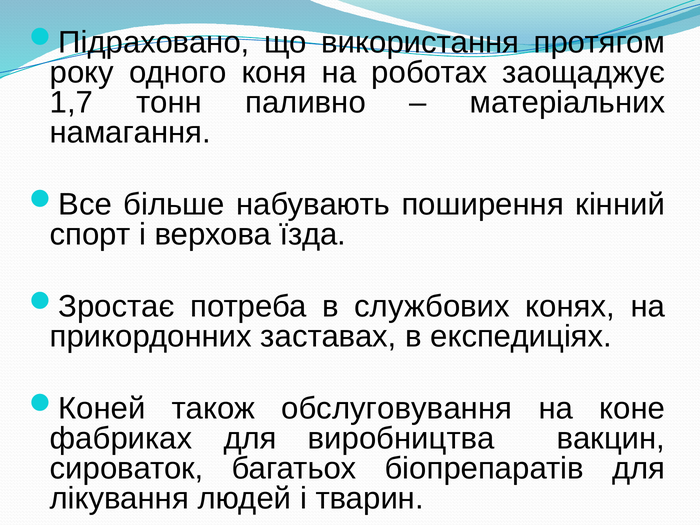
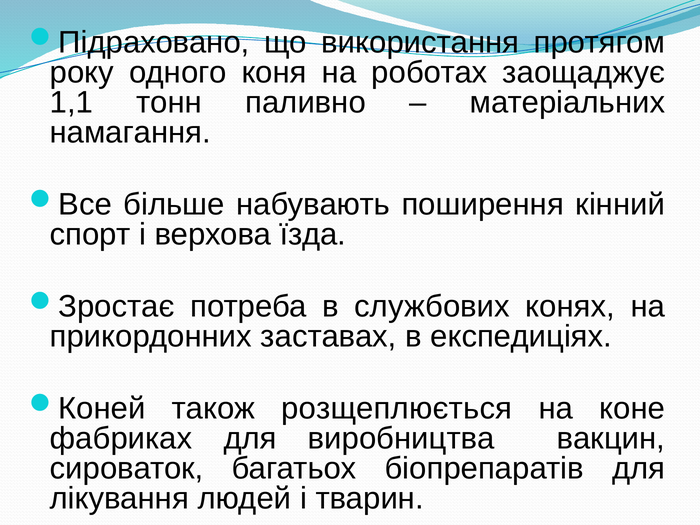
1,7: 1,7 -> 1,1 (71, 102)
обслуговування: обслуговування -> розщеплюється (397, 409)
